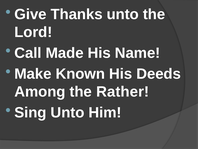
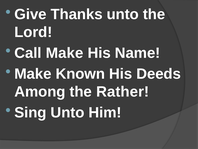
Call Made: Made -> Make (65, 53)
